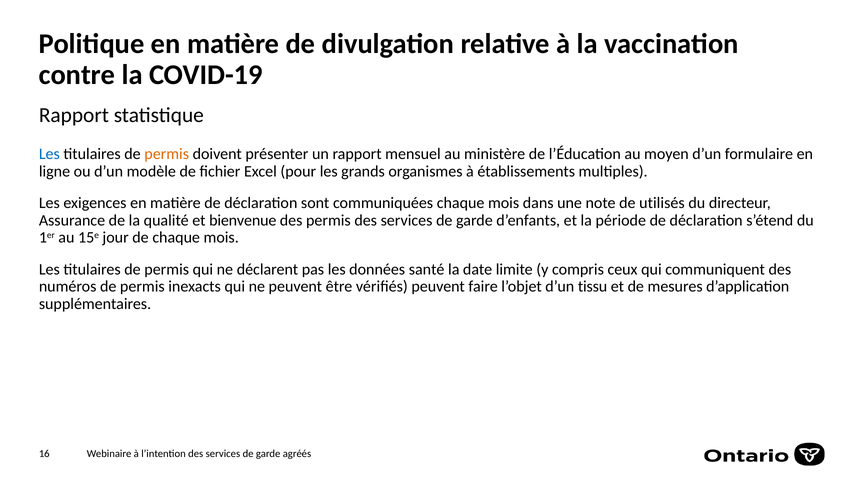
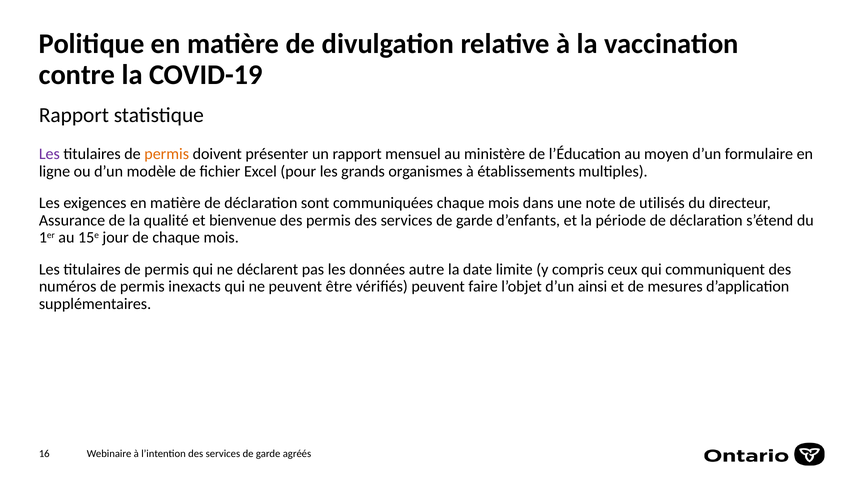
Les colour: blue -> purple (49, 154)
santé: santé -> autre (427, 269)
tissu: tissu -> ainsi (593, 287)
